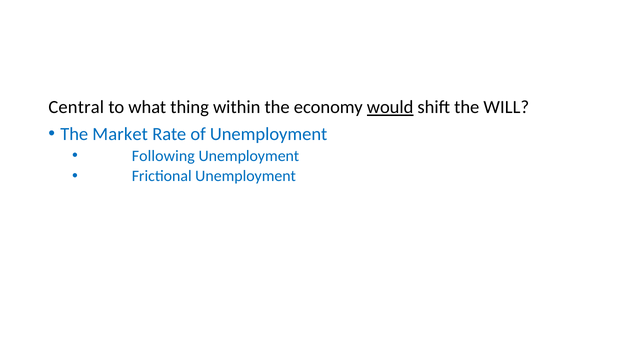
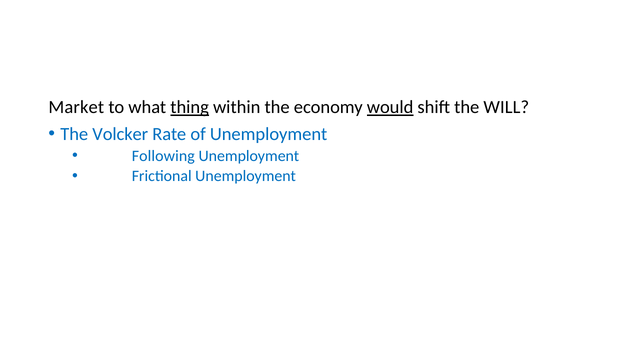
Central: Central -> Market (76, 107)
thing underline: none -> present (190, 107)
Market: Market -> Volcker (120, 134)
